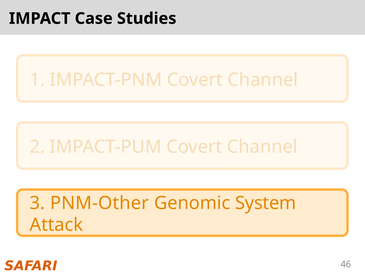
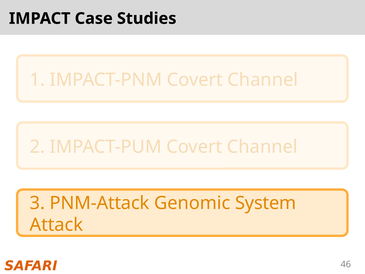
PNM-Other: PNM-Other -> PNM-Attack (100, 203)
